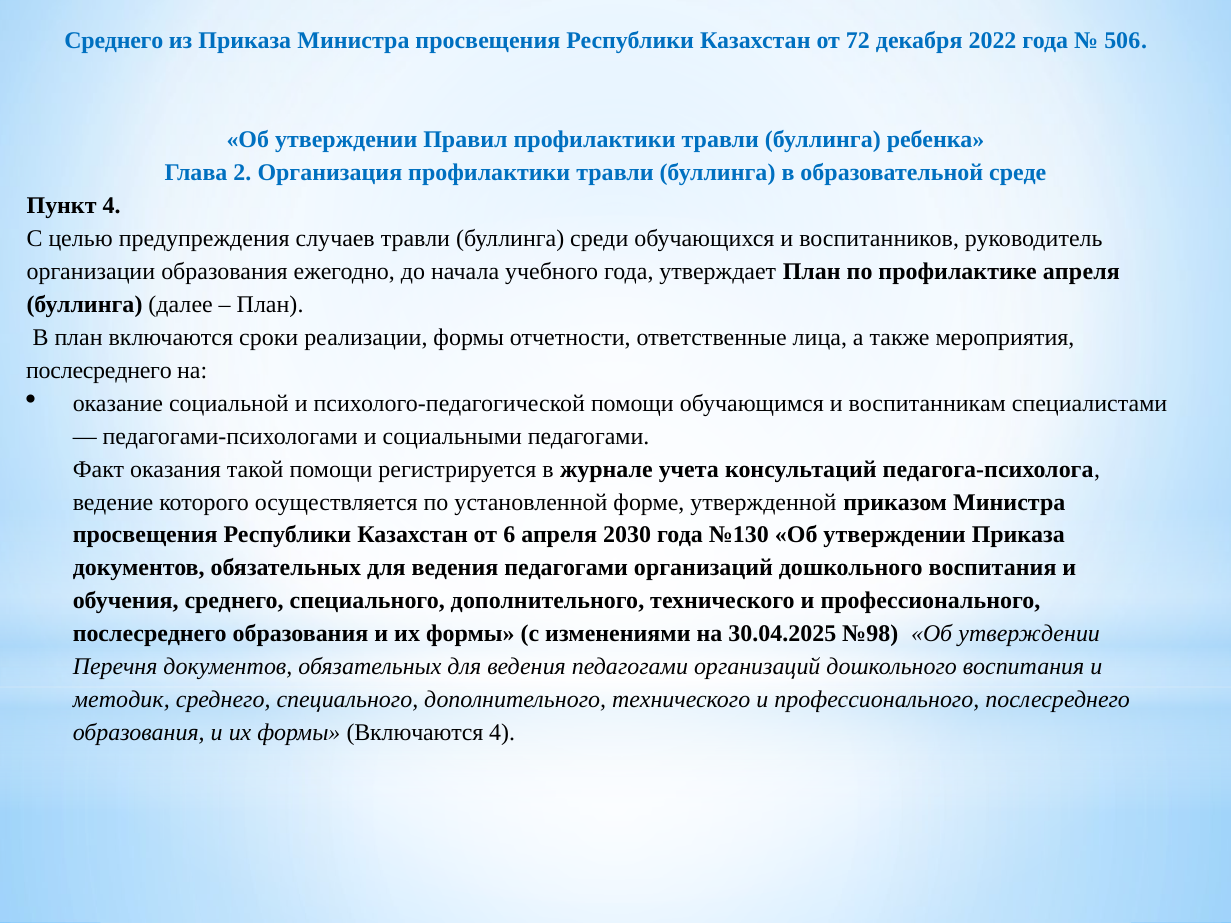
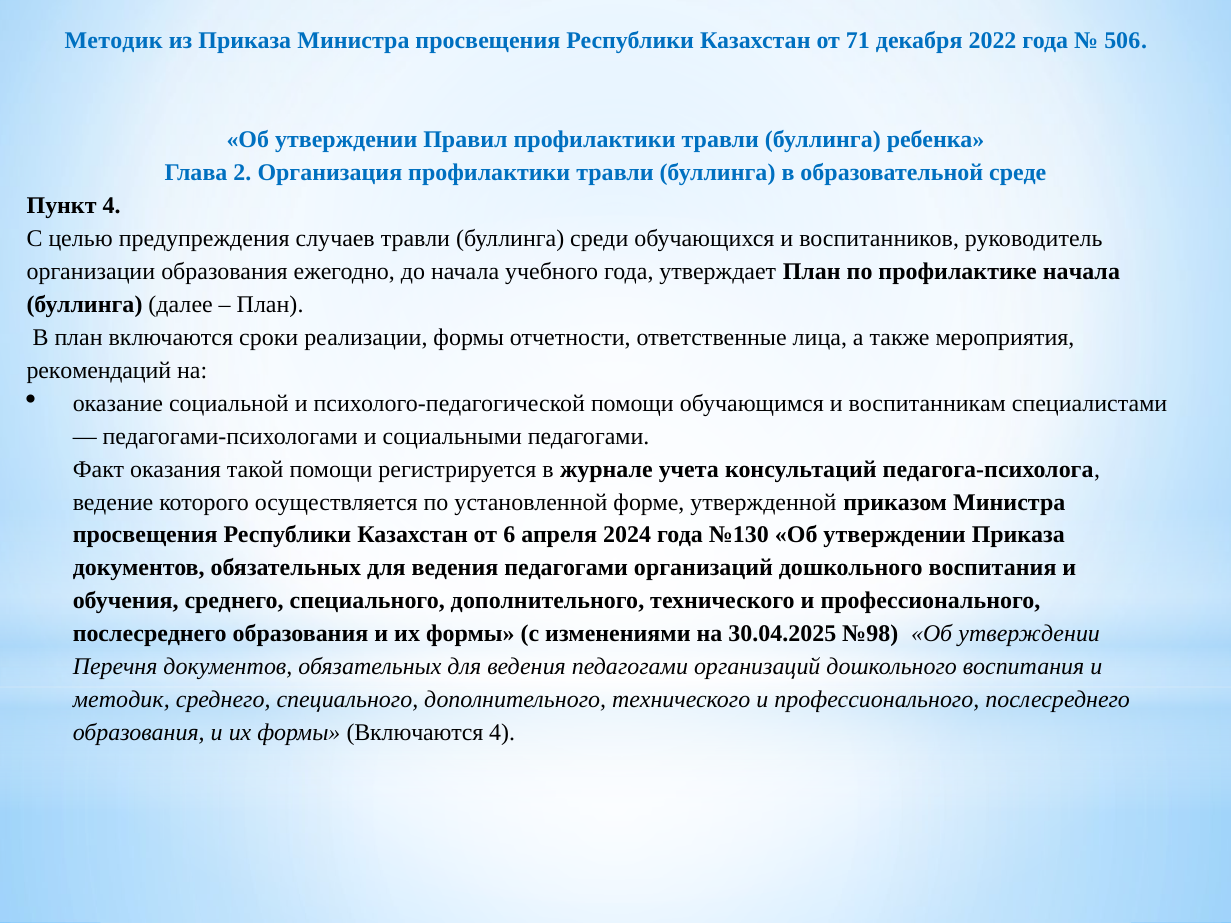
Среднего: Среднего -> Методик (114, 40)
72: 72 -> 71 (858, 40)
профилактике апреля: апреля -> начала (1081, 271)
послесреднего: послесреднего -> рекомендаций (99, 370)
2030: 2030 -> 2024 (627, 535)
